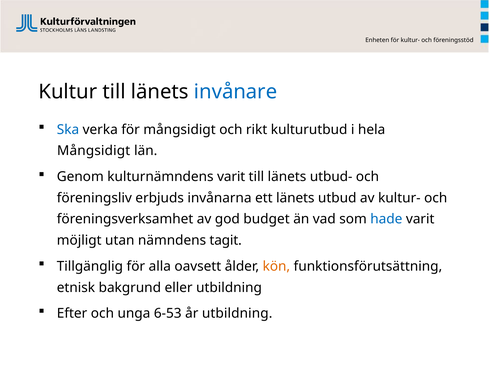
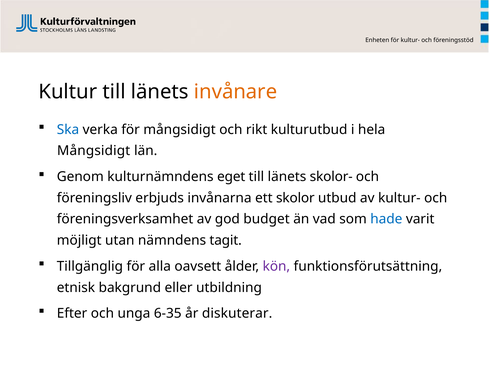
invånare colour: blue -> orange (236, 92)
kulturnämndens varit: varit -> eget (231, 177)
utbud-: utbud- -> skolor- (331, 177)
ett länets: länets -> skolor (295, 198)
kön colour: orange -> purple (276, 266)
6-53: 6-53 -> 6-35 (168, 313)
år utbildning: utbildning -> diskuterar (237, 313)
